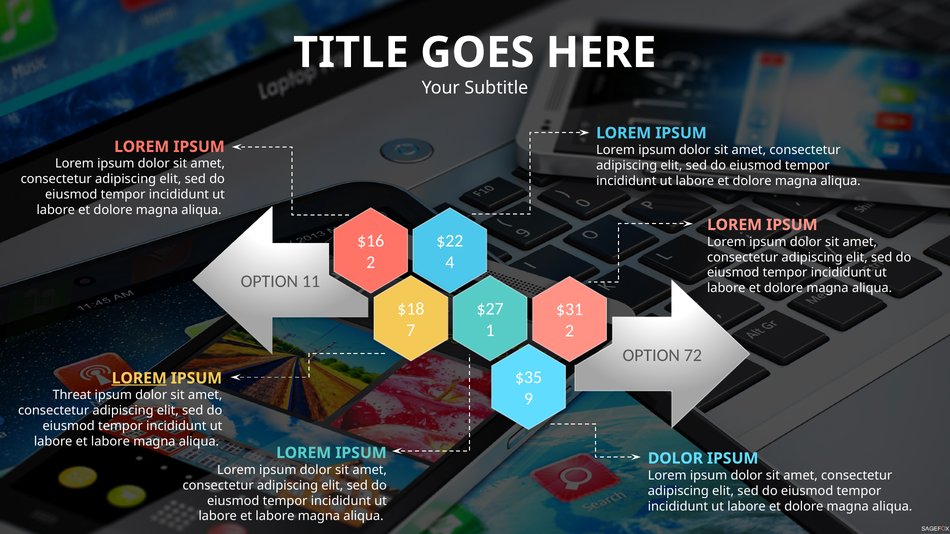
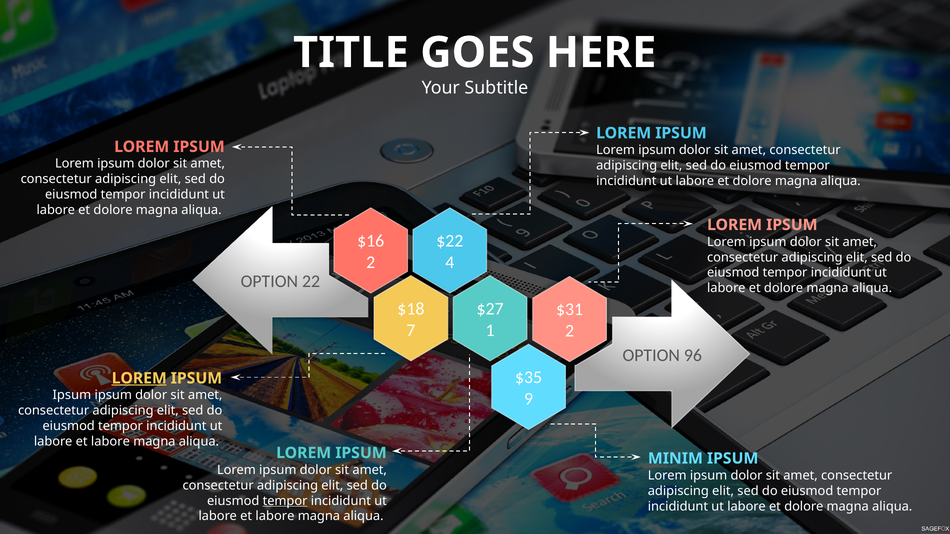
11: 11 -> 22 (311, 282)
72: 72 -> 96 (693, 355)
Threat: Threat -> Ipsum (72, 396)
DOLOR: DOLOR -> MINIM (675, 459)
tempor underline: none -> present (285, 501)
